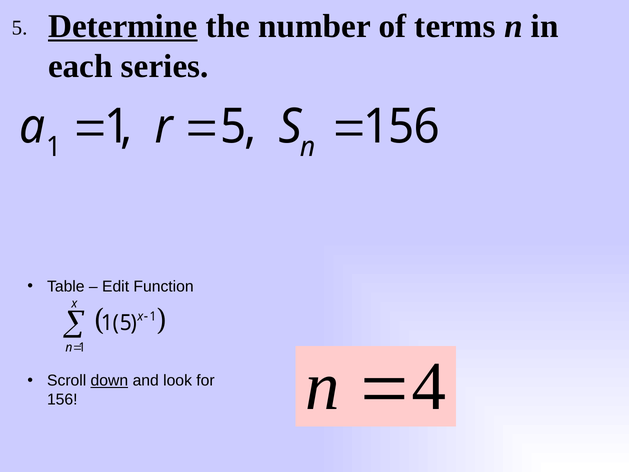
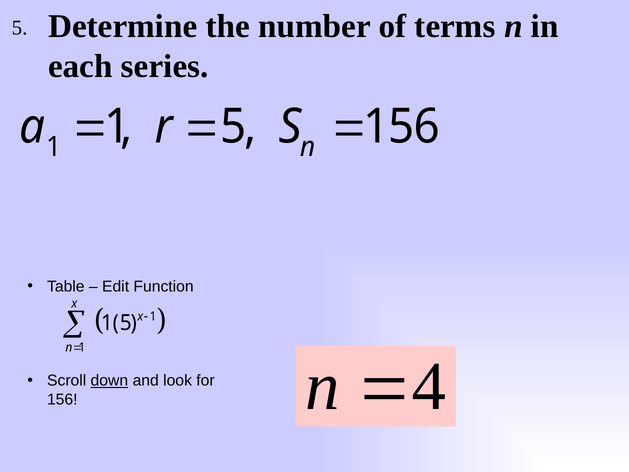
Determine underline: present -> none (123, 26)
